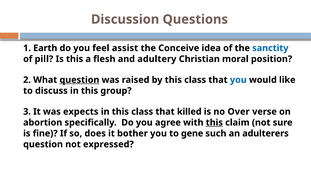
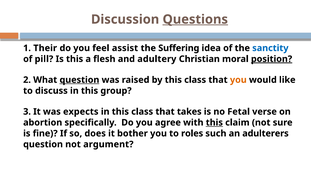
Questions underline: none -> present (195, 19)
Earth: Earth -> Their (45, 48)
Conceive: Conceive -> Suffering (179, 48)
position underline: none -> present (272, 59)
you colour: blue -> orange (238, 80)
killed: killed -> takes (189, 112)
Over: Over -> Fetal (239, 112)
gene: gene -> roles (192, 133)
expressed: expressed -> argument (108, 144)
